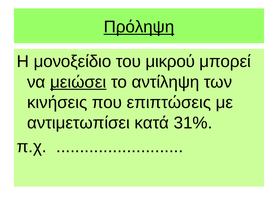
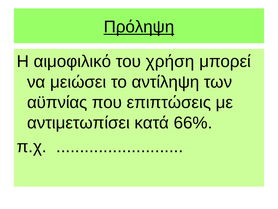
μονοξείδιο: μονοξείδιο -> αιμοφιλικό (72, 61)
μικρού: μικρού -> χρήση (170, 61)
μειώσει underline: present -> none (78, 82)
κινήσεις: κινήσεις -> αϋπνίας (57, 102)
31%: 31% -> 66% (193, 123)
